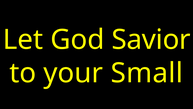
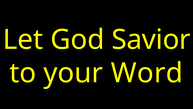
Small: Small -> Word (147, 73)
